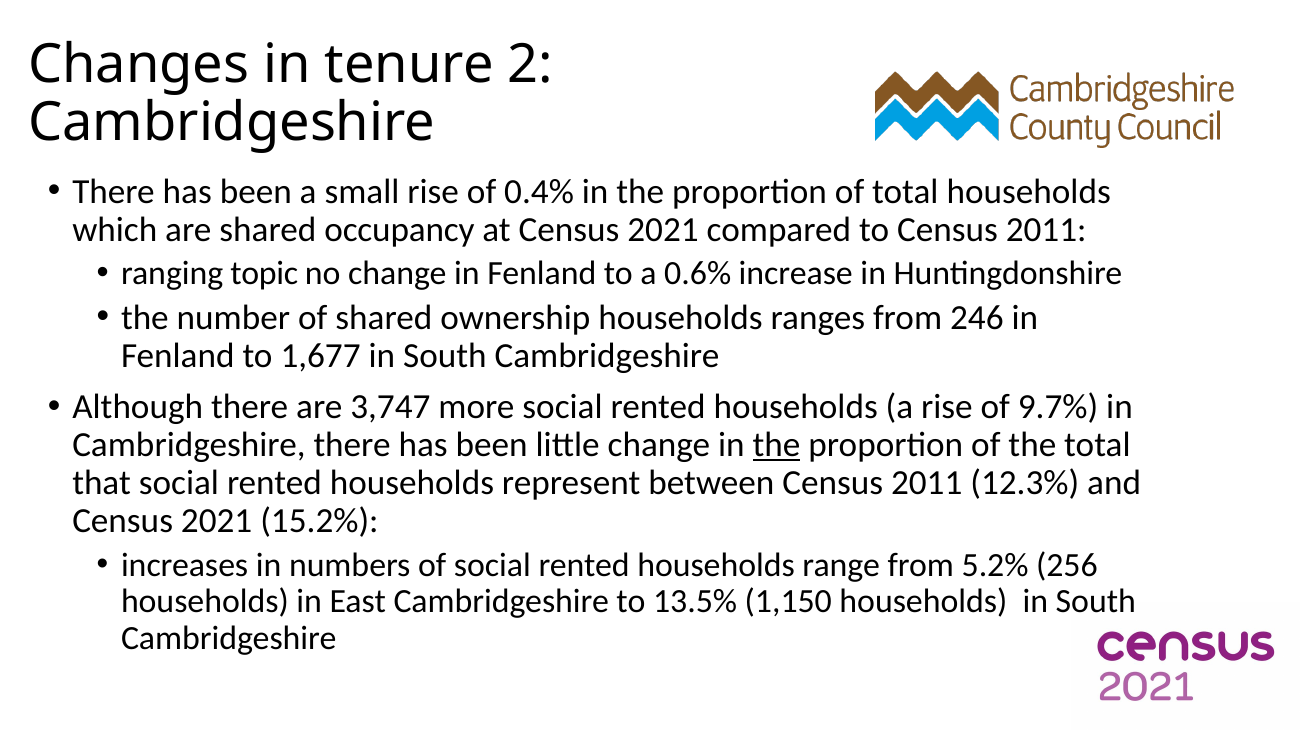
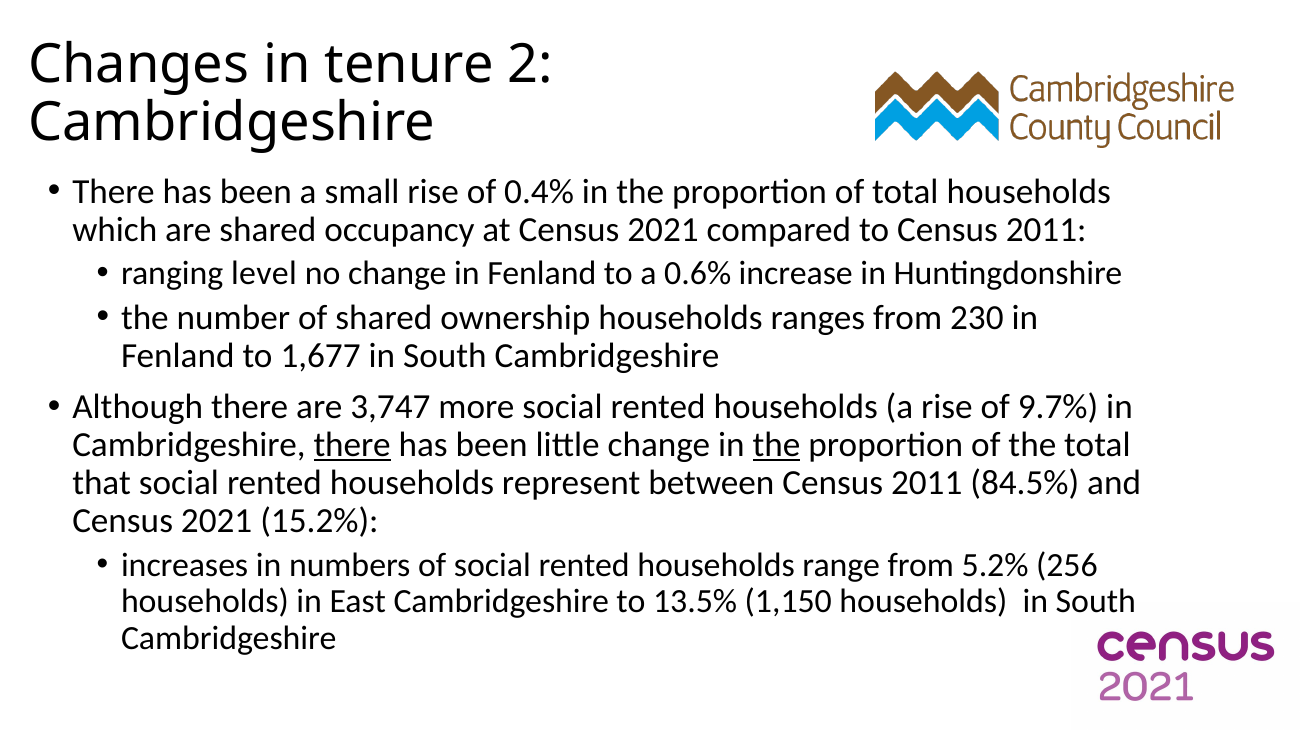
topic: topic -> level (264, 274)
246: 246 -> 230 (977, 318)
there underline: none -> present (352, 445)
12.3%: 12.3% -> 84.5% (1025, 483)
